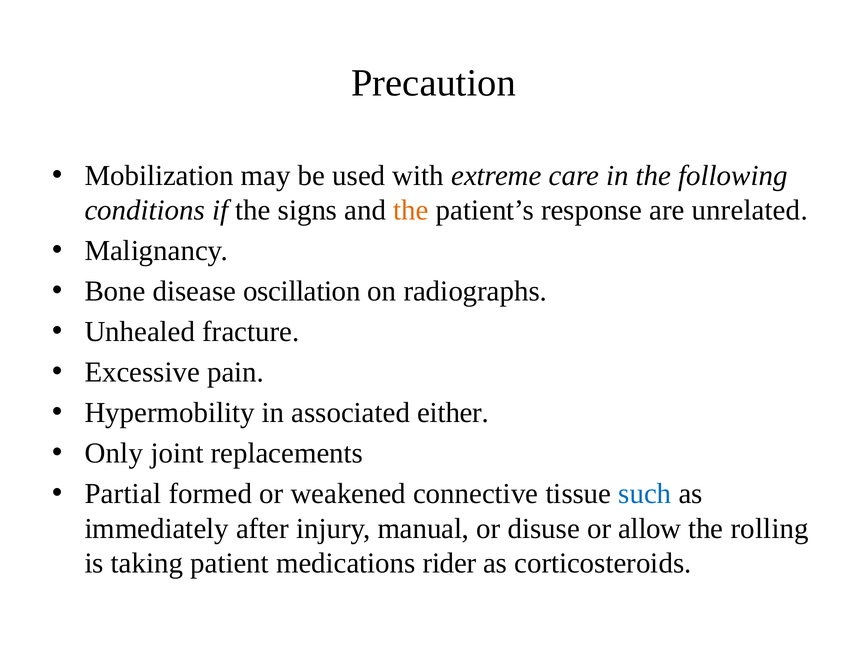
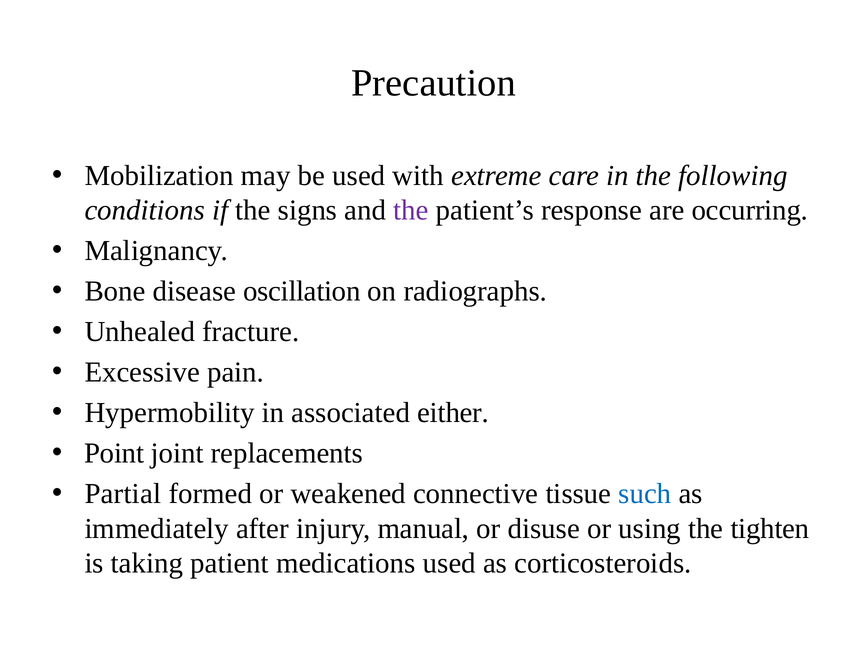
the colour: orange -> purple (411, 210)
unrelated: unrelated -> occurring (750, 210)
Only: Only -> Point (114, 453)
allow: allow -> using (650, 528)
rolling: rolling -> tighten (770, 528)
medications rider: rider -> used (449, 563)
